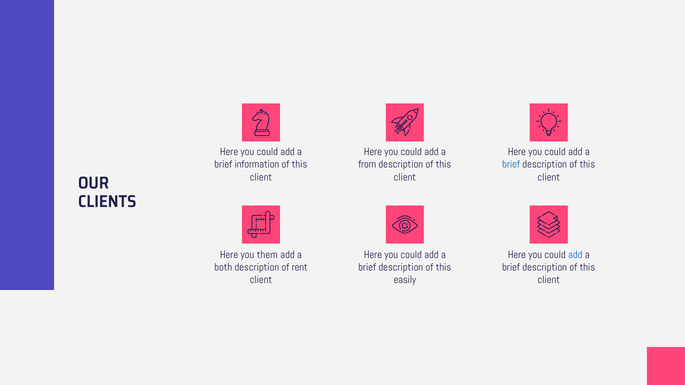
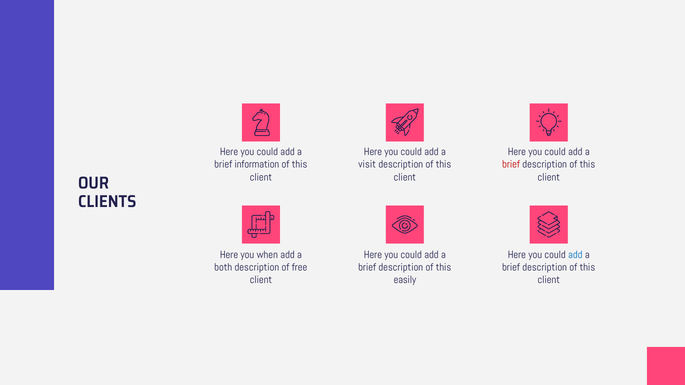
from: from -> visit (367, 165)
brief colour: blue -> red (511, 165)
them: them -> when (267, 255)
rent: rent -> free (300, 267)
